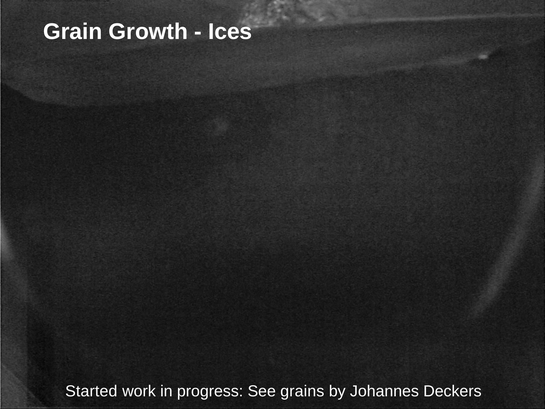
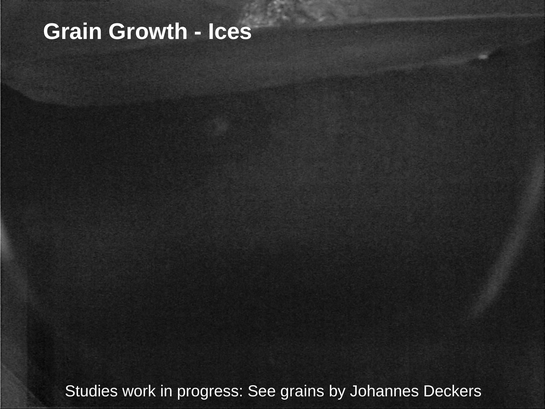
Started: Started -> Studies (91, 391)
